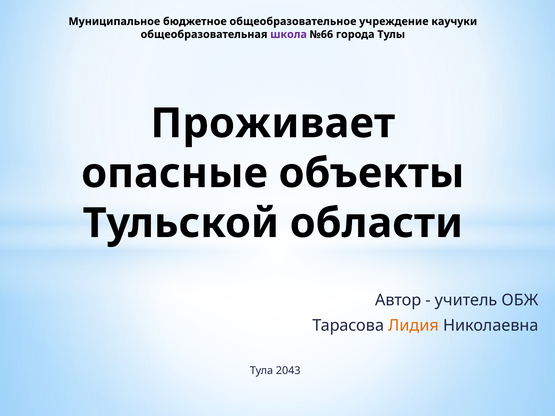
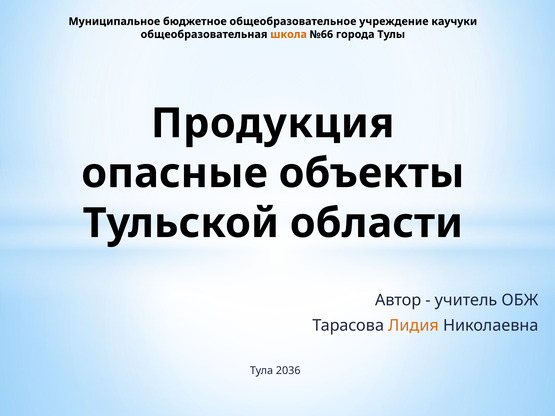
школа colour: purple -> orange (289, 34)
Проживает: Проживает -> Продукция (273, 124)
2043: 2043 -> 2036 (288, 371)
